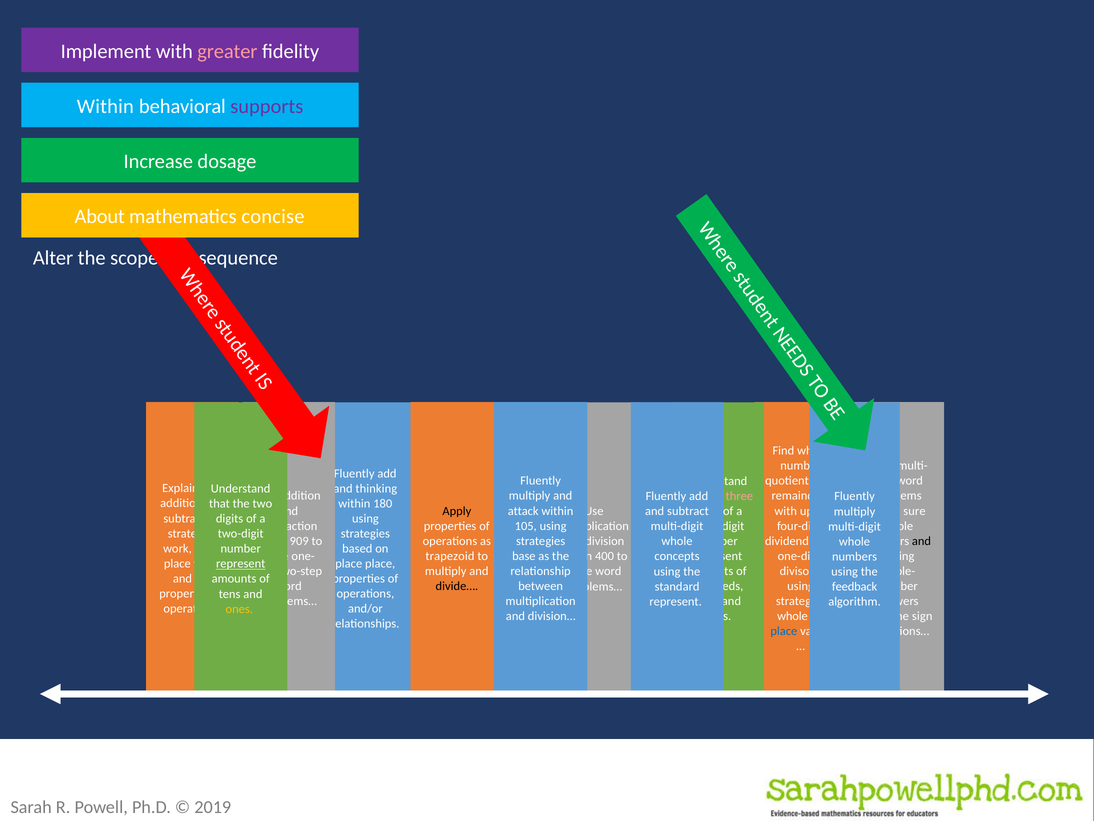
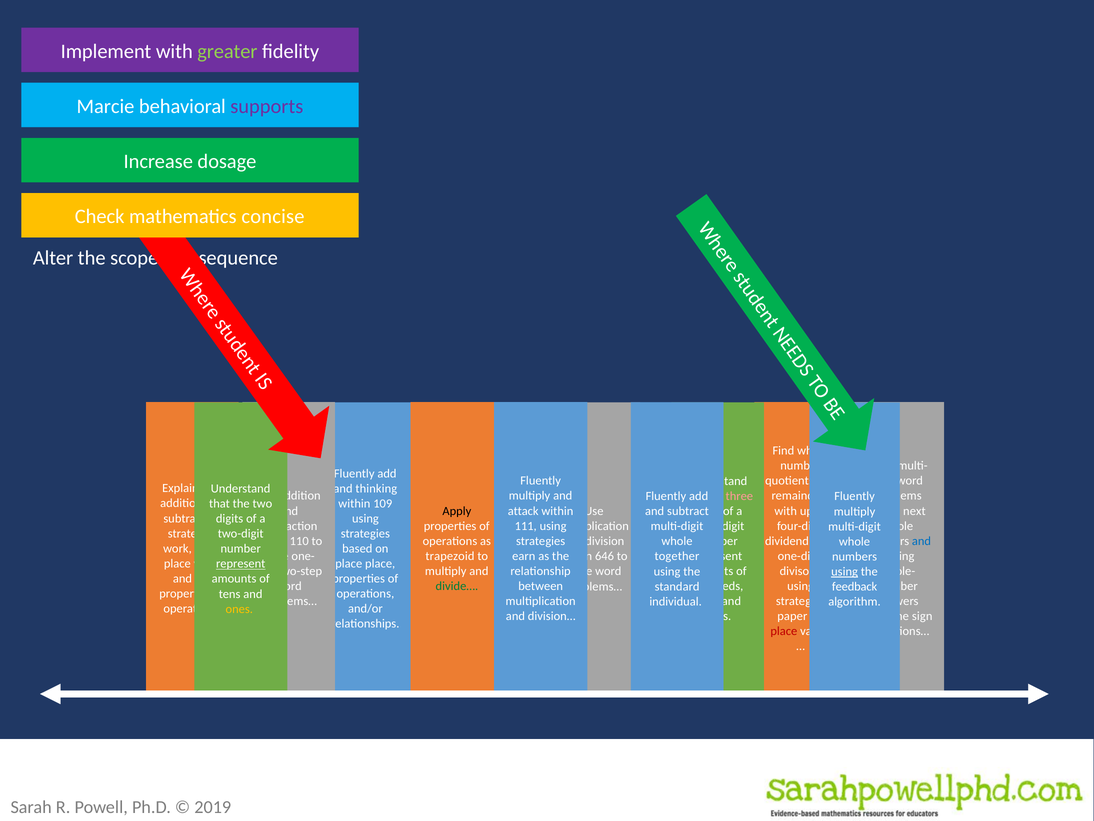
greater colour: pink -> light green (227, 51)
Within: Within -> Marcie (105, 106)
About: About -> Check (100, 217)
180: 180 -> 109 (383, 503)
sure: sure -> next (914, 511)
105: 105 -> 111 (526, 526)
909: 909 -> 110 (299, 541)
and colour: black -> blue (921, 541)
base: base -> earn (524, 556)
400: 400 -> 646 (604, 556)
concepts: concepts -> together (677, 556)
using underline: none -> present (845, 571)
divide… colour: black -> green (457, 586)
represent: represent -> individual (676, 601)
whole: whole -> paper (792, 616)
place colour: blue -> red (784, 631)
